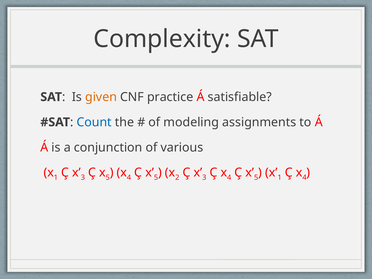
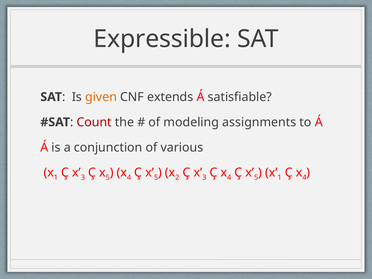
Complexity: Complexity -> Expressible (162, 39)
practice: practice -> extends (170, 97)
Count colour: blue -> red (94, 122)
